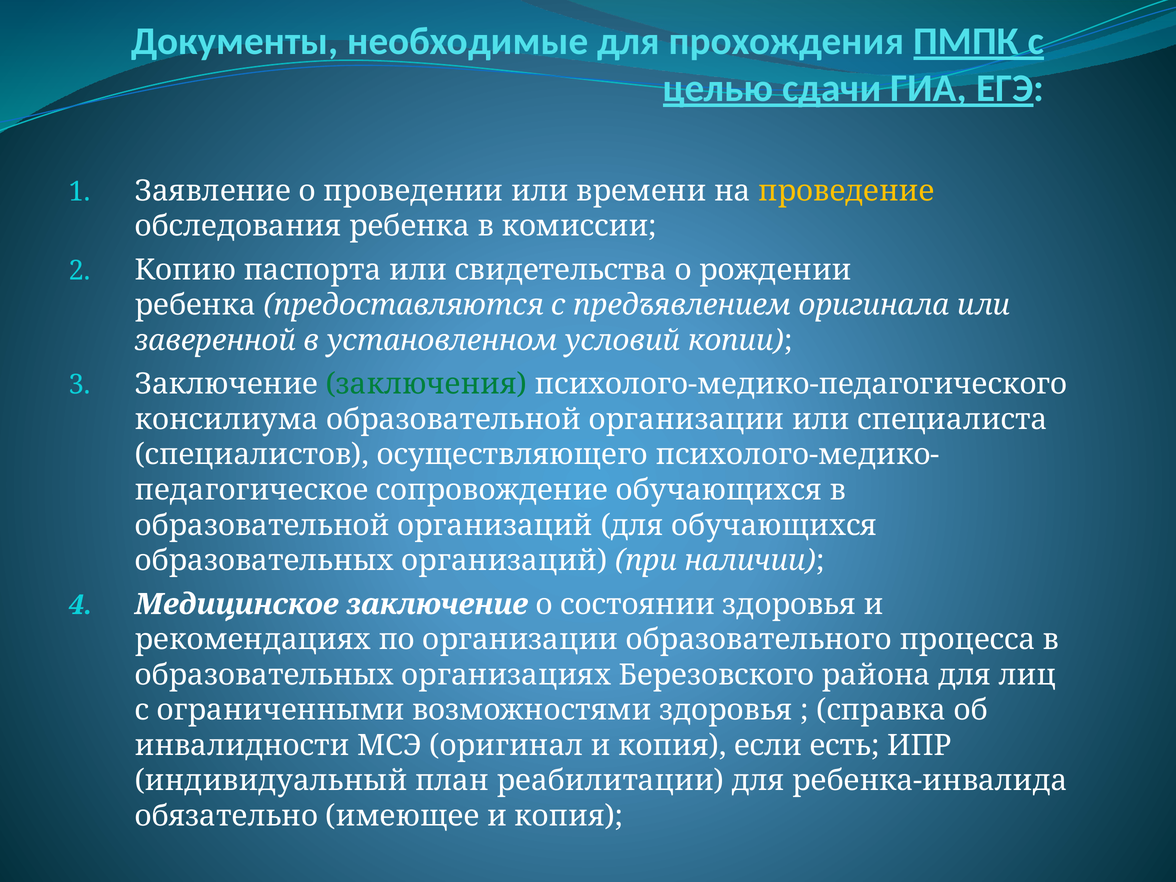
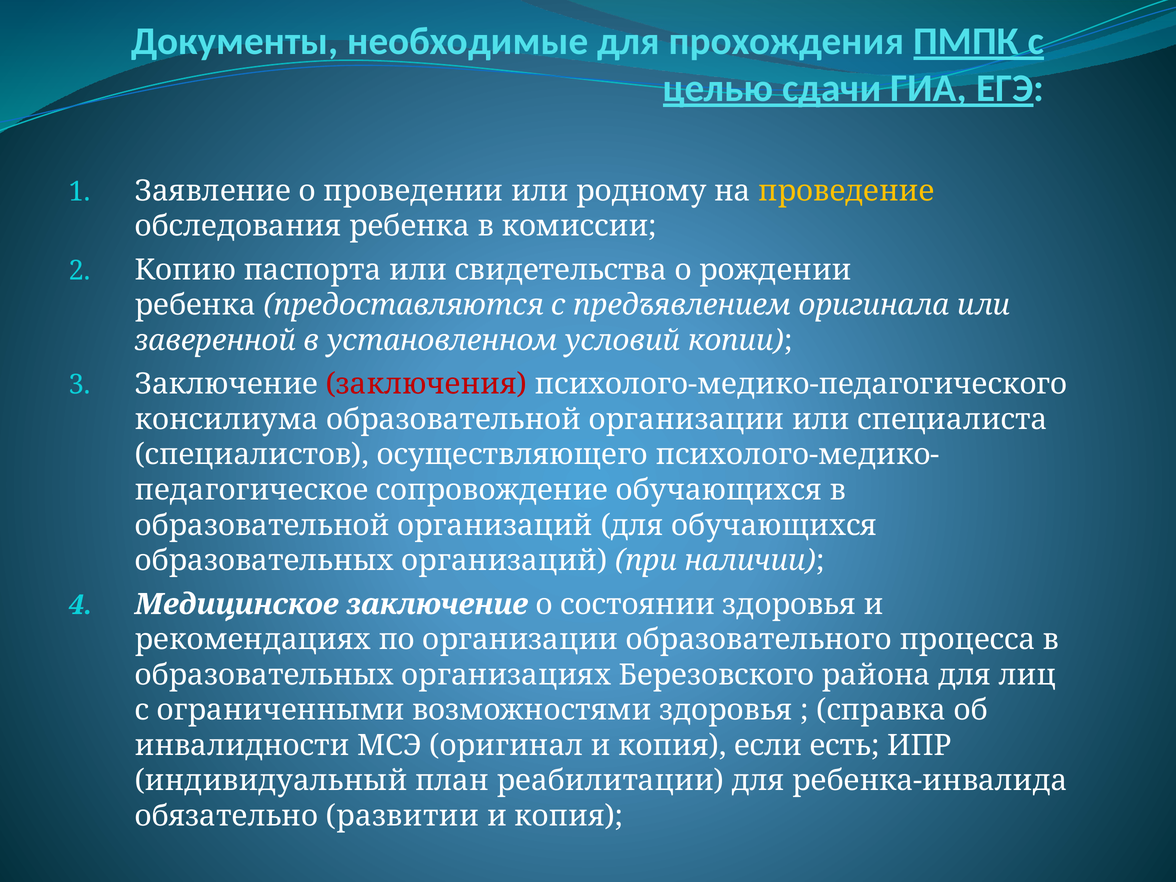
времени: времени -> родному (642, 191)
заключения colour: green -> red (426, 384)
имеющее: имеющее -> развитии (402, 816)
